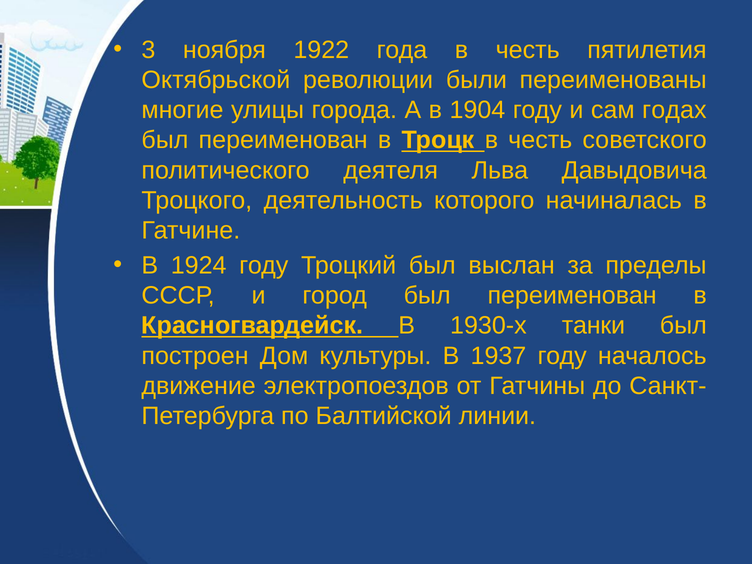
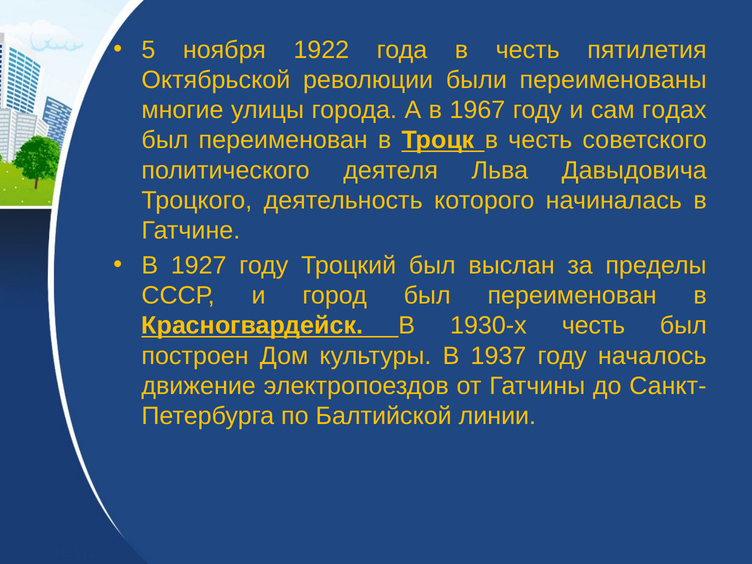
3: 3 -> 5 (148, 50)
1904: 1904 -> 1967 (477, 110)
1924: 1924 -> 1927 (199, 265)
1930-х танки: танки -> честь (593, 326)
